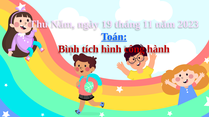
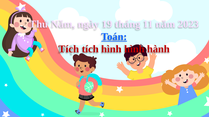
Bình: Bình -> Tích (69, 49)
hình công: công -> hình (134, 49)
